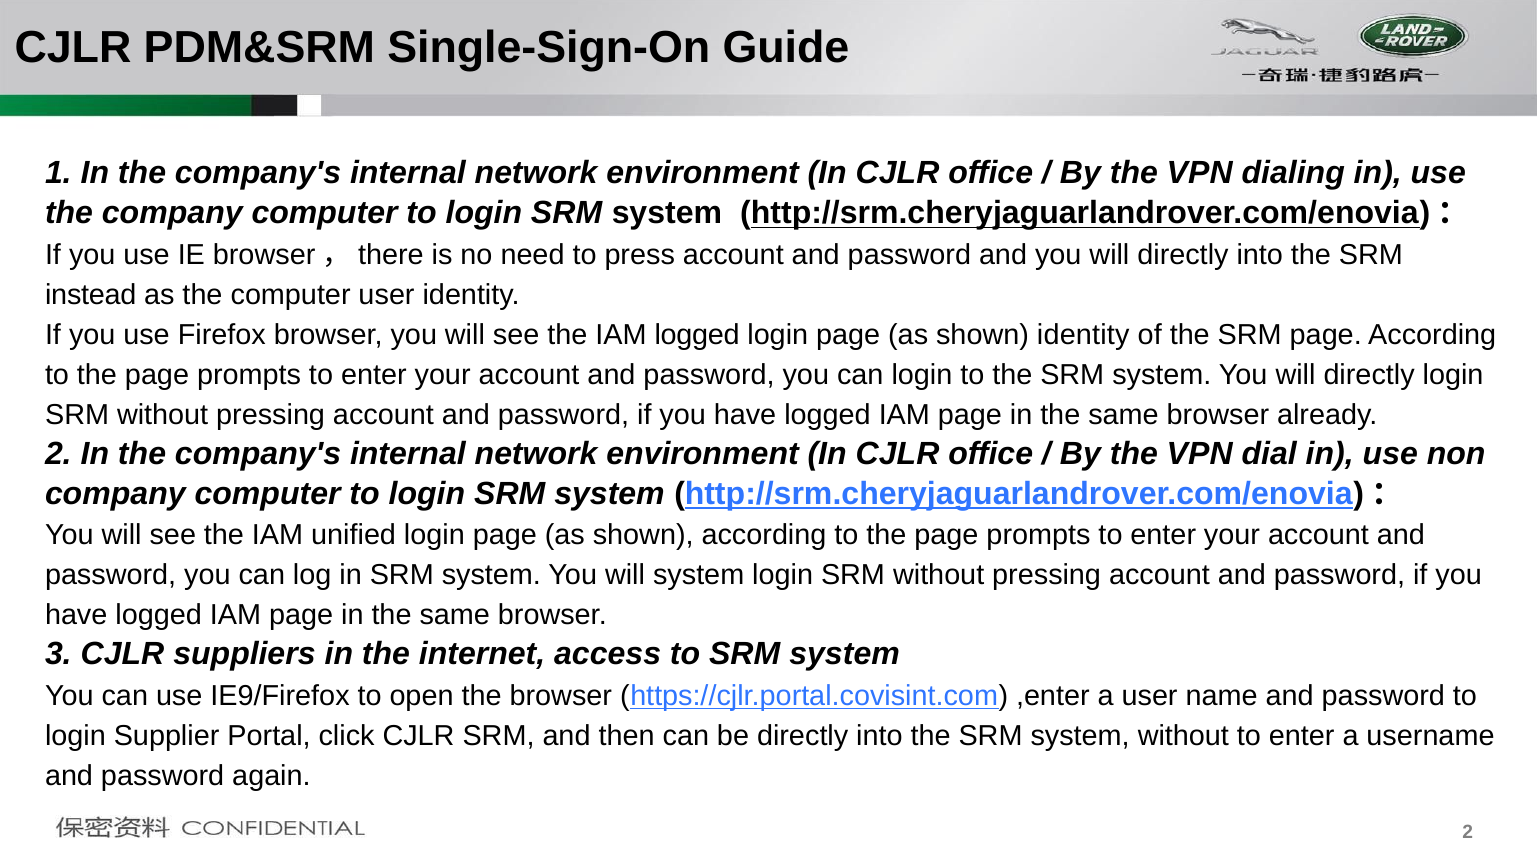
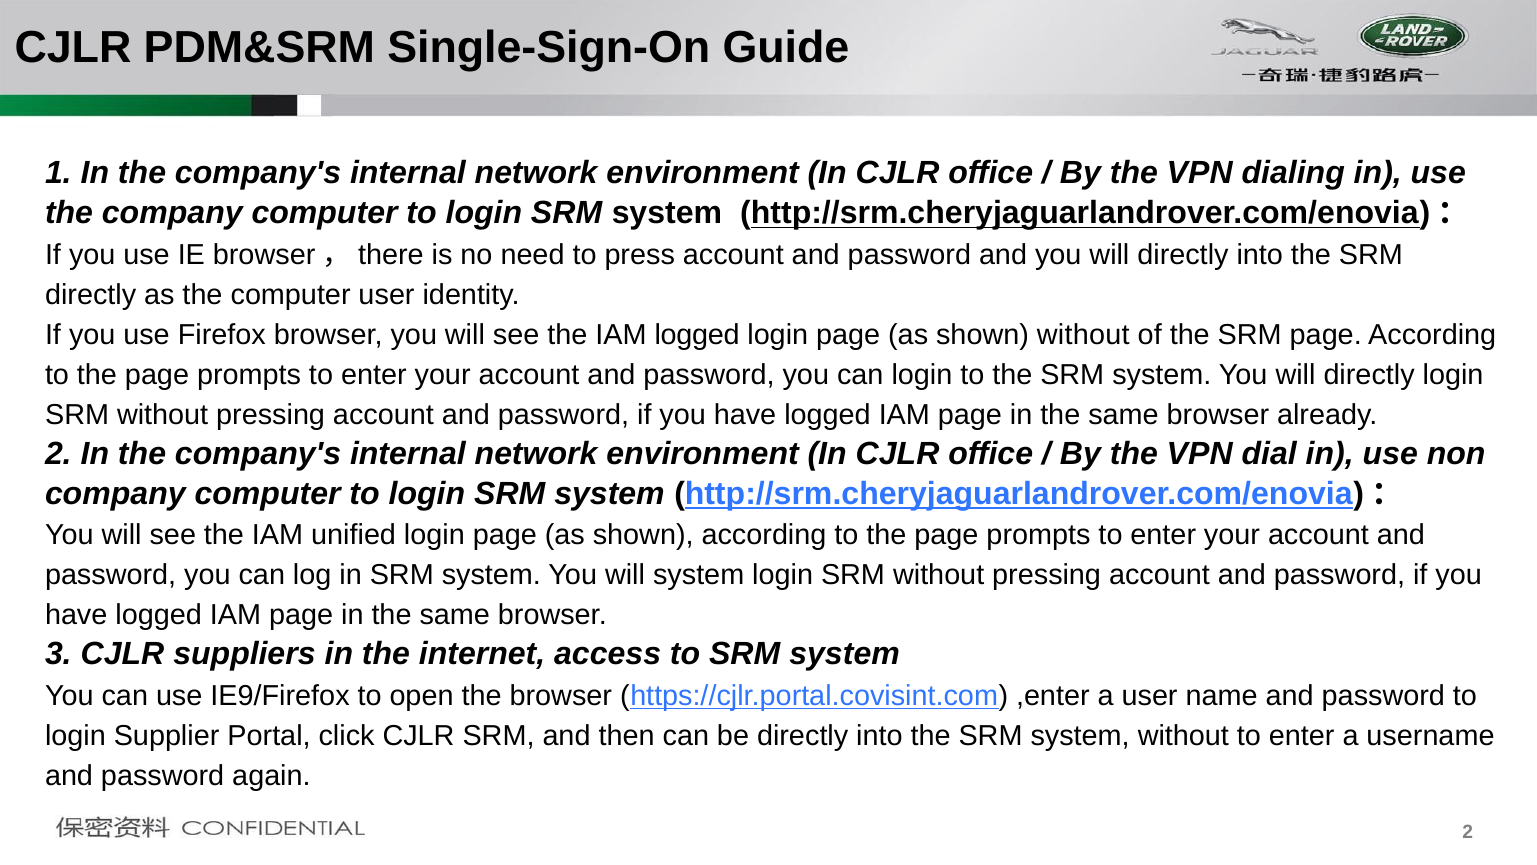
instead: instead -> directly (91, 295)
shown identity: identity -> without (1083, 335)
